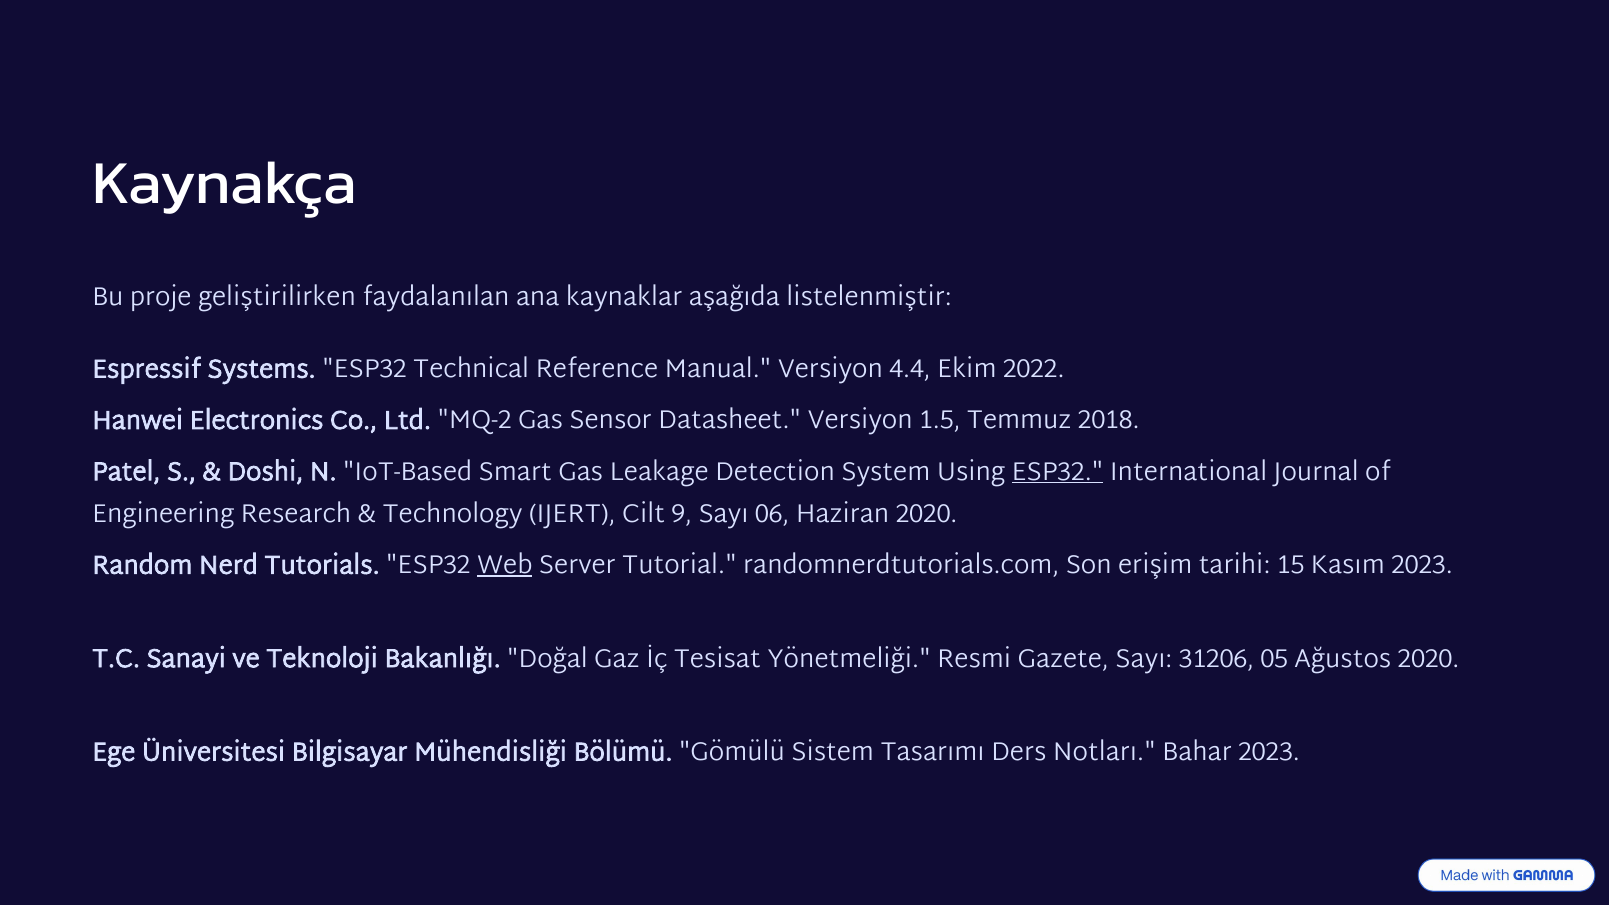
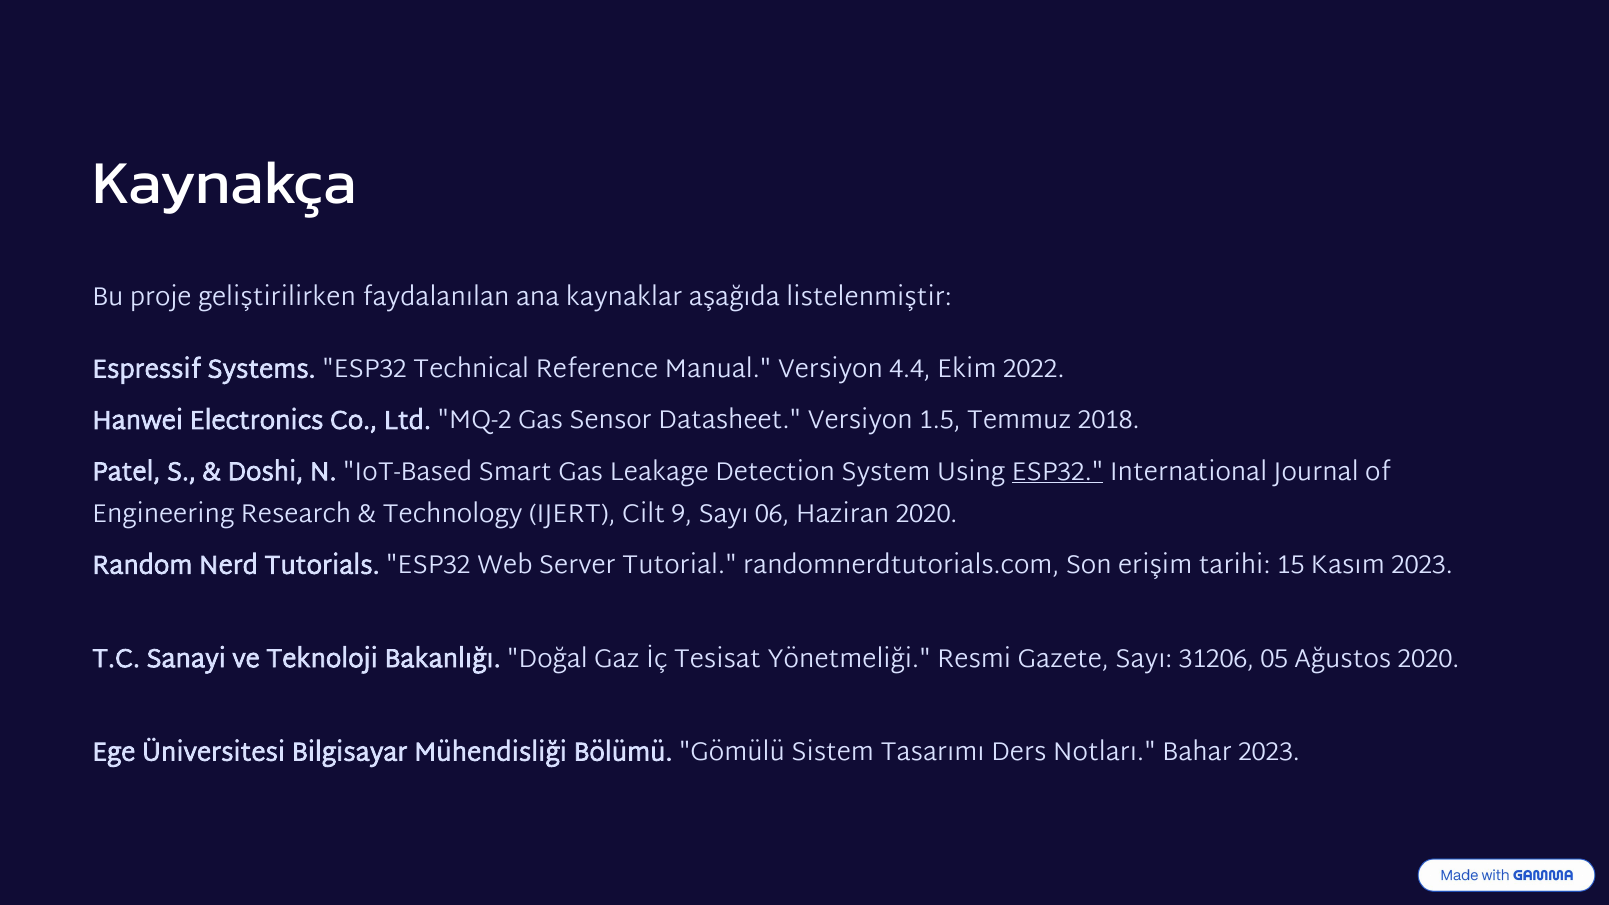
Web underline: present -> none (505, 565)
